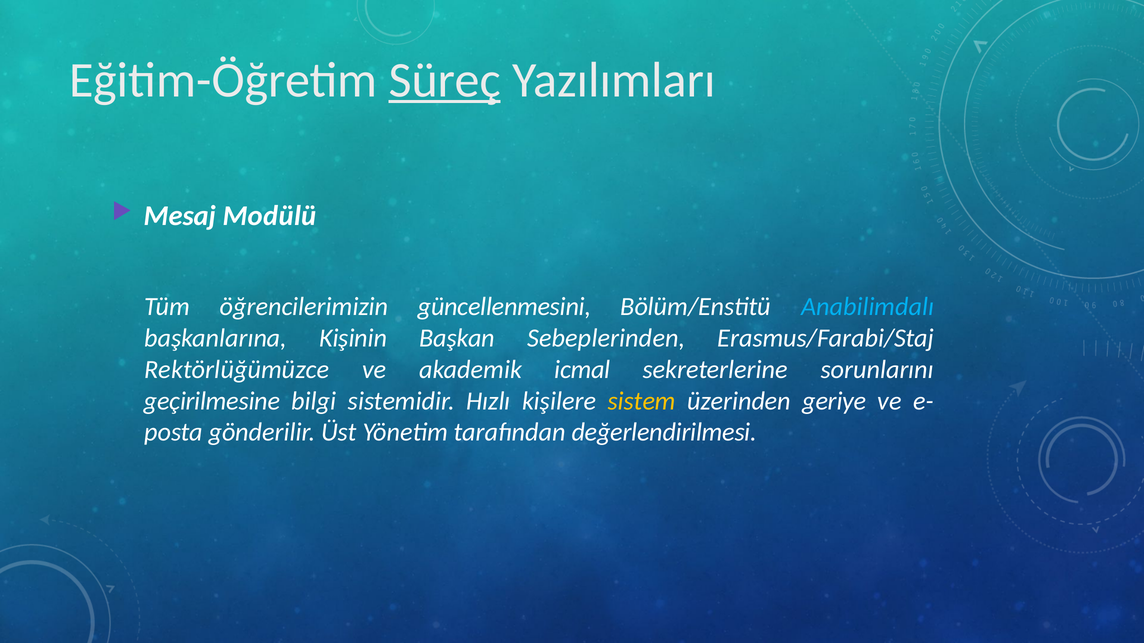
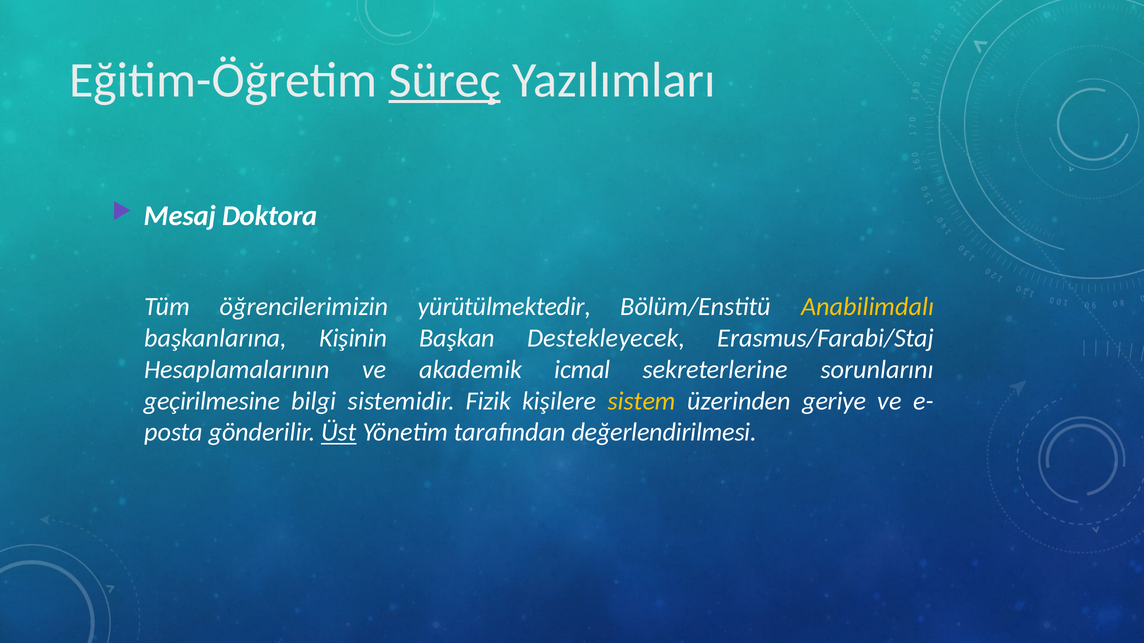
Modülü: Modülü -> Doktora (270, 216)
güncellenmesini: güncellenmesini -> yürütülmektedir (504, 307)
Anabilimdalı colour: light blue -> yellow (868, 307)
Sebeplerinden: Sebeplerinden -> Destekleyecek (606, 338)
Rektörlüğümüzce: Rektörlüğümüzce -> Hesaplamalarının (237, 370)
Hızlı: Hızlı -> Fizik (488, 401)
Üst underline: none -> present (339, 433)
